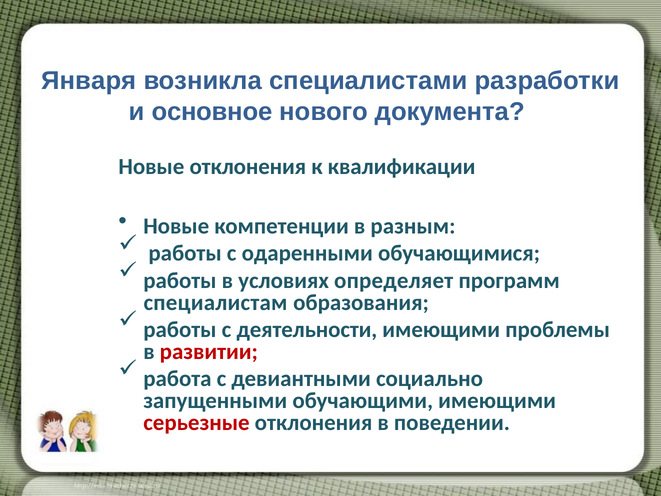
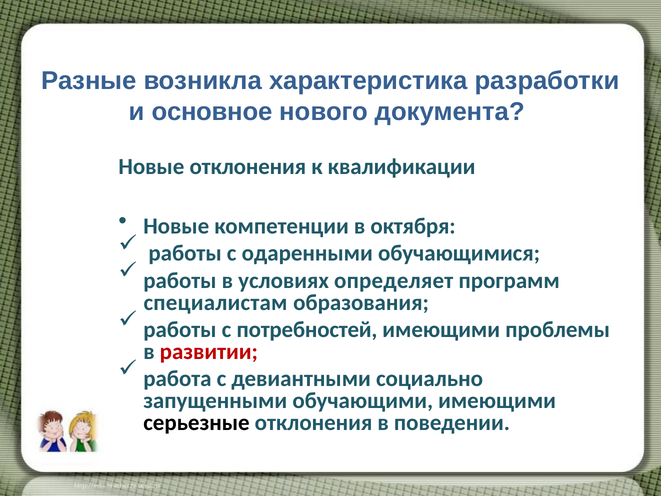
Января: Января -> Разные (89, 81)
специалистами: специалистами -> характеристика (368, 81)
разным: разным -> октября (413, 226)
деятельности: деятельности -> потребностей (307, 329)
серьезные colour: red -> black (196, 422)
